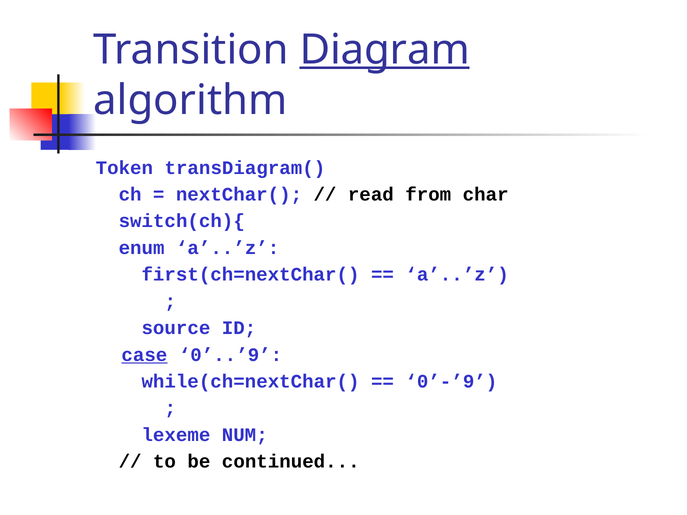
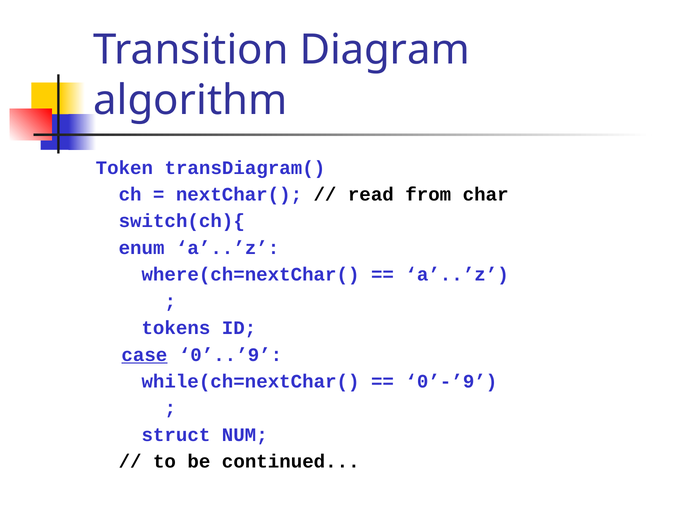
Diagram underline: present -> none (385, 50)
first(ch=nextChar(: first(ch=nextChar( -> where(ch=nextChar( (251, 275)
source: source -> tokens (176, 328)
lexeme: lexeme -> struct (176, 435)
